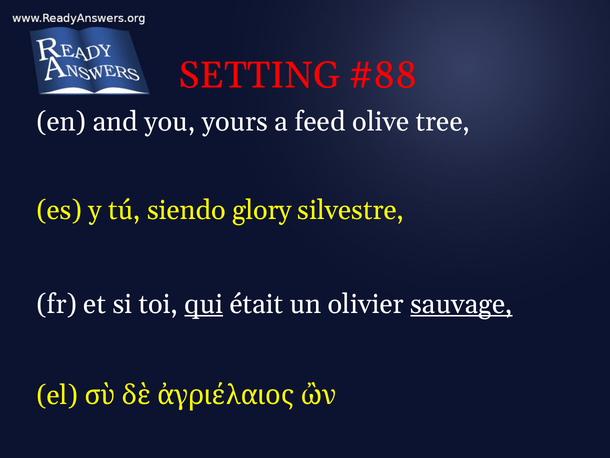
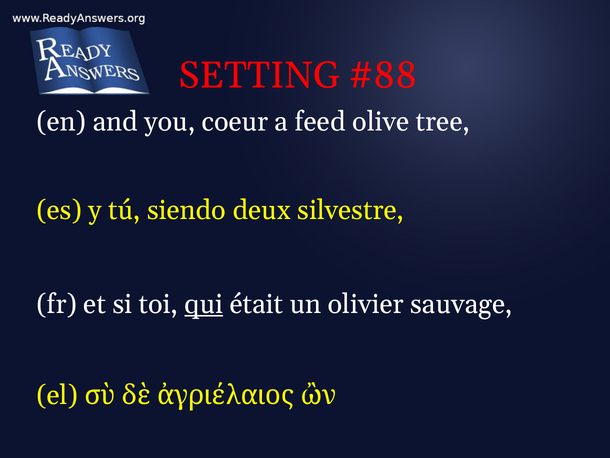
yours: yours -> coeur (235, 122)
glory: glory -> deux (262, 210)
sauvage underline: present -> none (461, 304)
